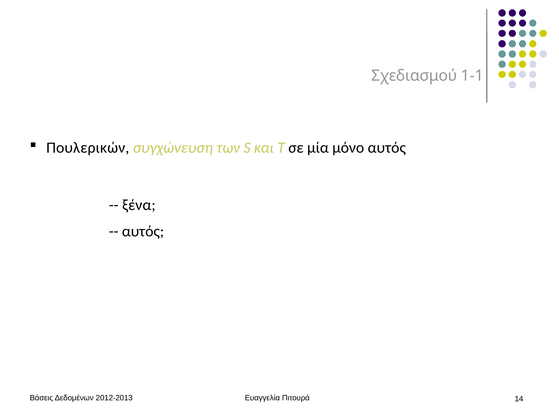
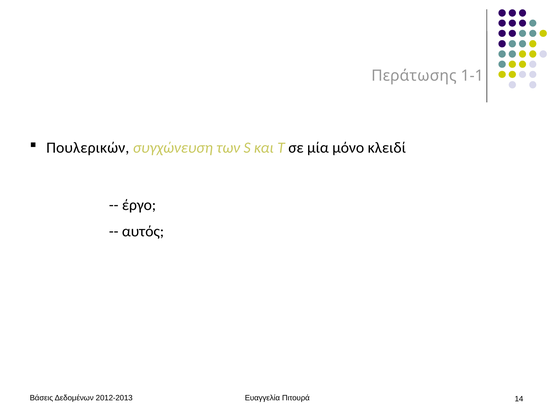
Σχεδιασμού: Σχεδιασμού -> Περάτωσης (414, 76)
μόνο αυτός: αυτός -> κλειδί (387, 148)
ξένα: ξένα -> έργο (139, 205)
